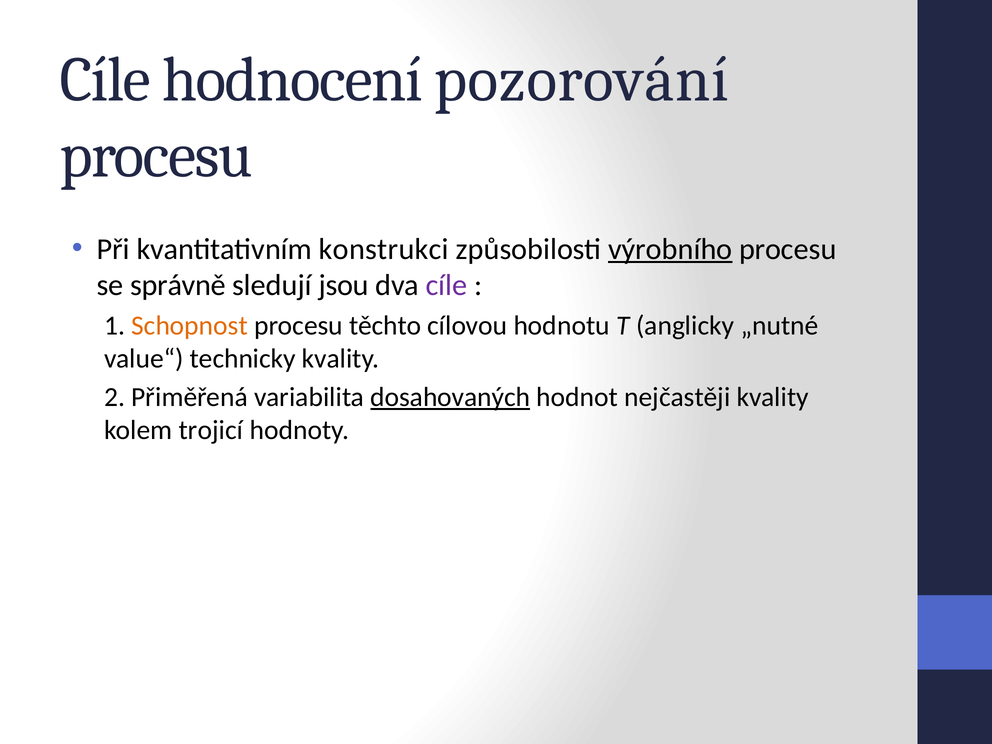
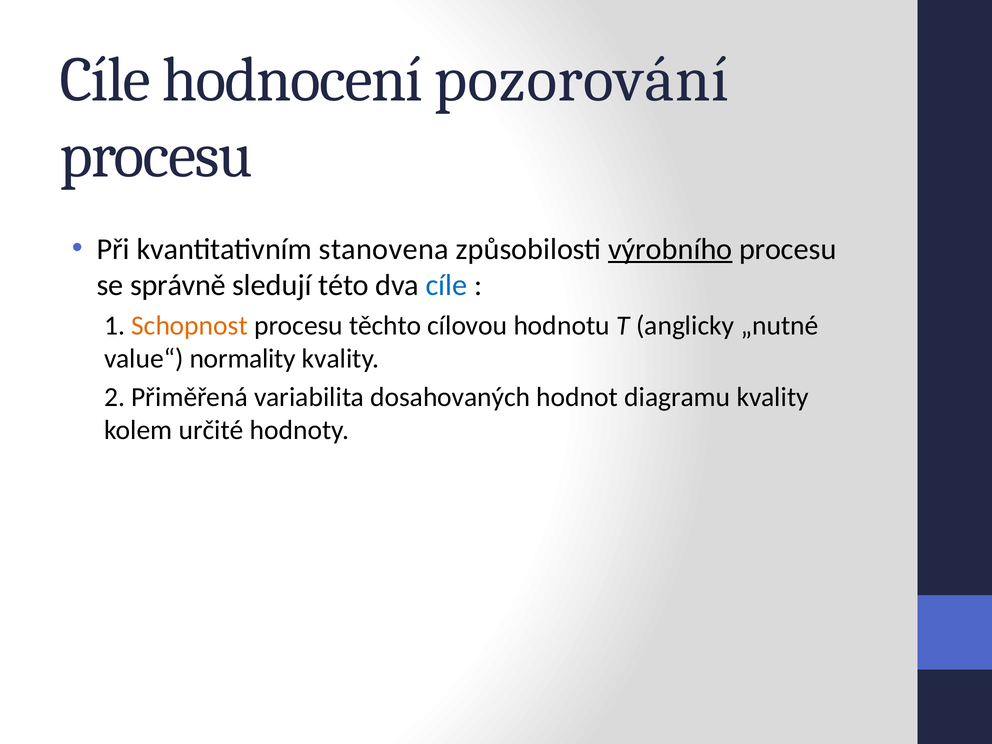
konstrukci: konstrukci -> stanovena (384, 249)
jsou: jsou -> této (344, 285)
cíle colour: purple -> blue (446, 285)
technicky: technicky -> normality (243, 359)
dosahovaných underline: present -> none (450, 397)
nejčastěji: nejčastěji -> diagramu (677, 397)
trojicí: trojicí -> určité (211, 430)
